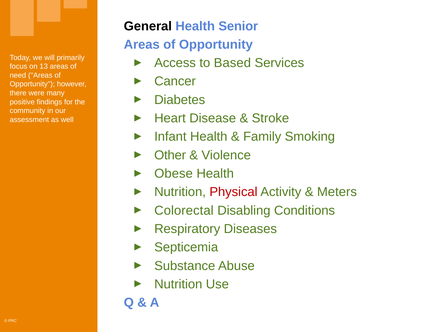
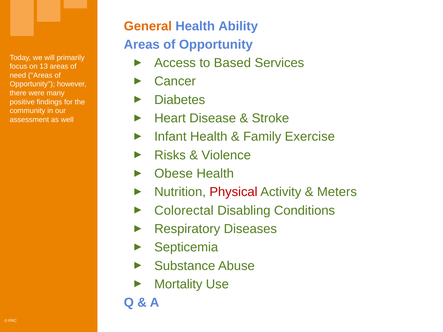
General colour: black -> orange (148, 26)
Senior: Senior -> Ability (238, 26)
Smoking: Smoking -> Exercise (310, 137)
Other: Other -> Risks (170, 155)
Nutrition: Nutrition -> Mortality (178, 284)
